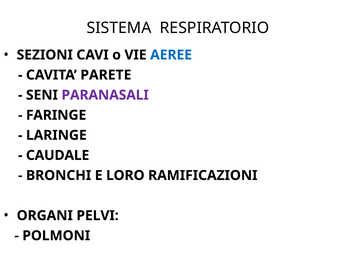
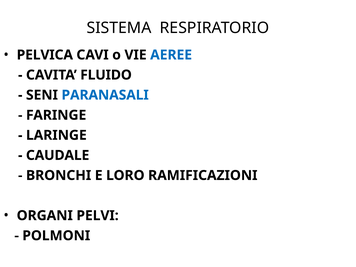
SEZIONI: SEZIONI -> PELVICA (45, 55)
PARETE: PARETE -> FLUIDO (106, 75)
PARANASALI colour: purple -> blue (105, 95)
